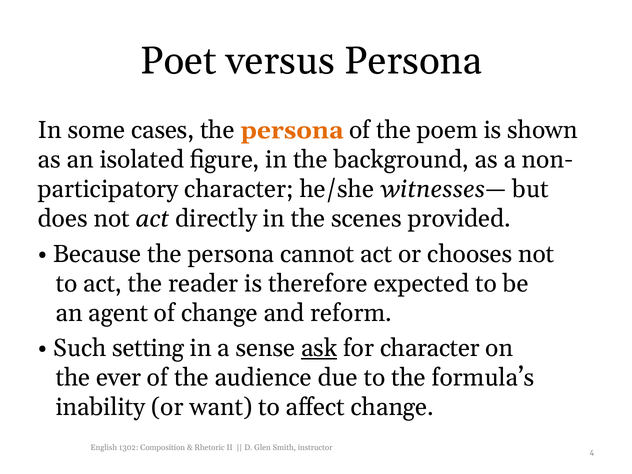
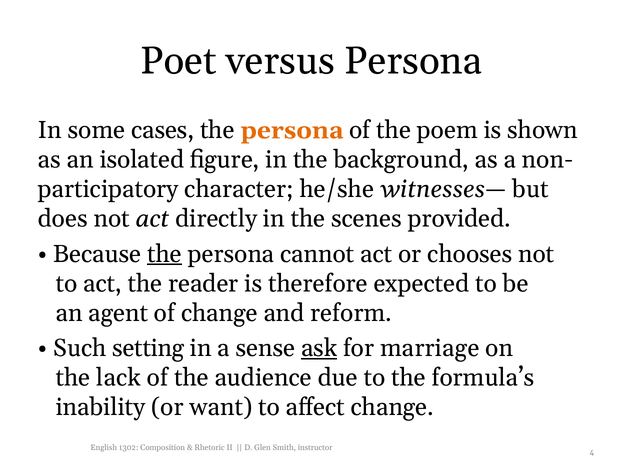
the underline: none -> present (165, 254)
for character: character -> marriage (430, 348)
ever: ever -> lack (118, 378)
